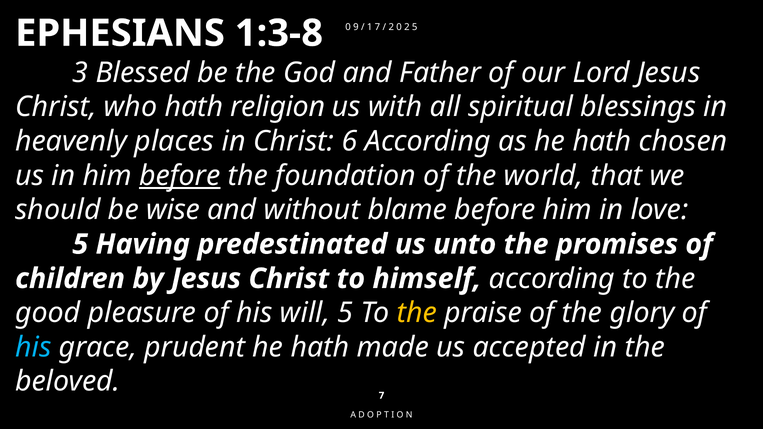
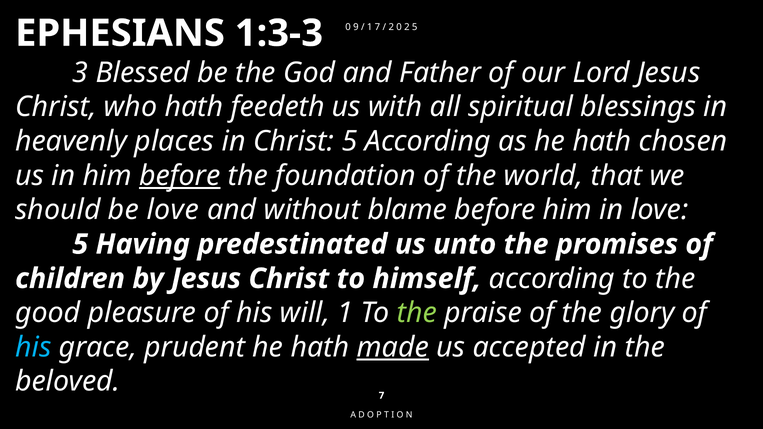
1:3-8: 1:3-8 -> 1:3-3 (279, 33)
religion: religion -> feedeth (278, 107)
Christ 6: 6 -> 5 (350, 141)
be wise: wise -> love (173, 210)
will 5: 5 -> 1 (345, 313)
the colour: yellow -> light green (417, 313)
made underline: none -> present (393, 347)
